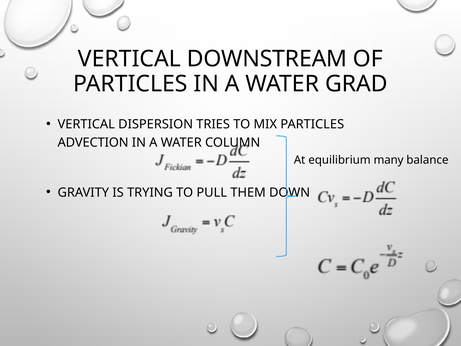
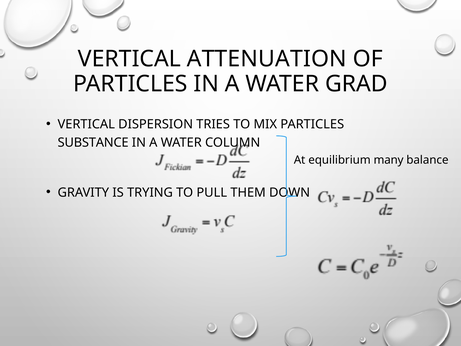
DOWNSTREAM: DOWNSTREAM -> ATTENUATION (267, 59)
ADVECTION: ADVECTION -> SUBSTANCE (93, 143)
